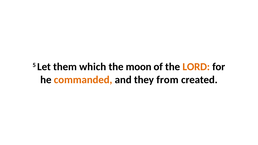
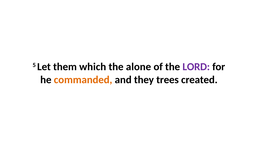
moon: moon -> alone (139, 67)
LORD colour: orange -> purple (196, 67)
from: from -> trees (168, 80)
